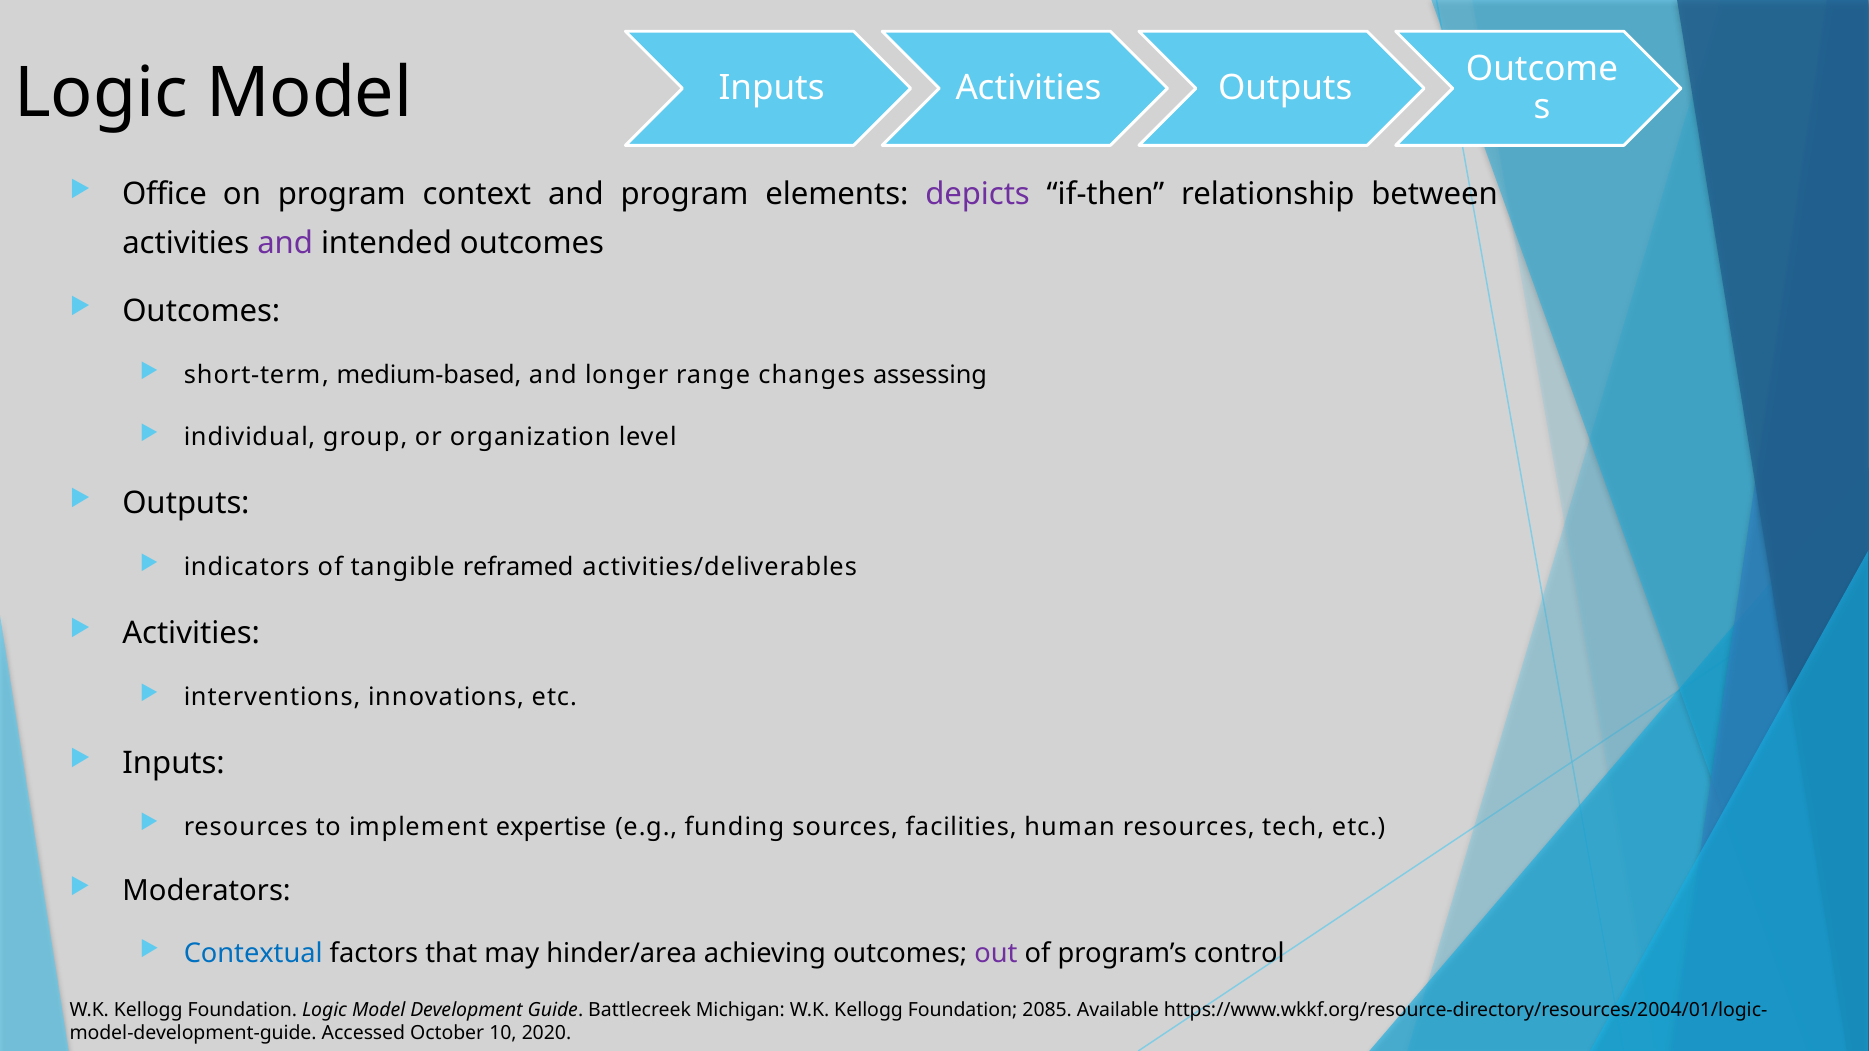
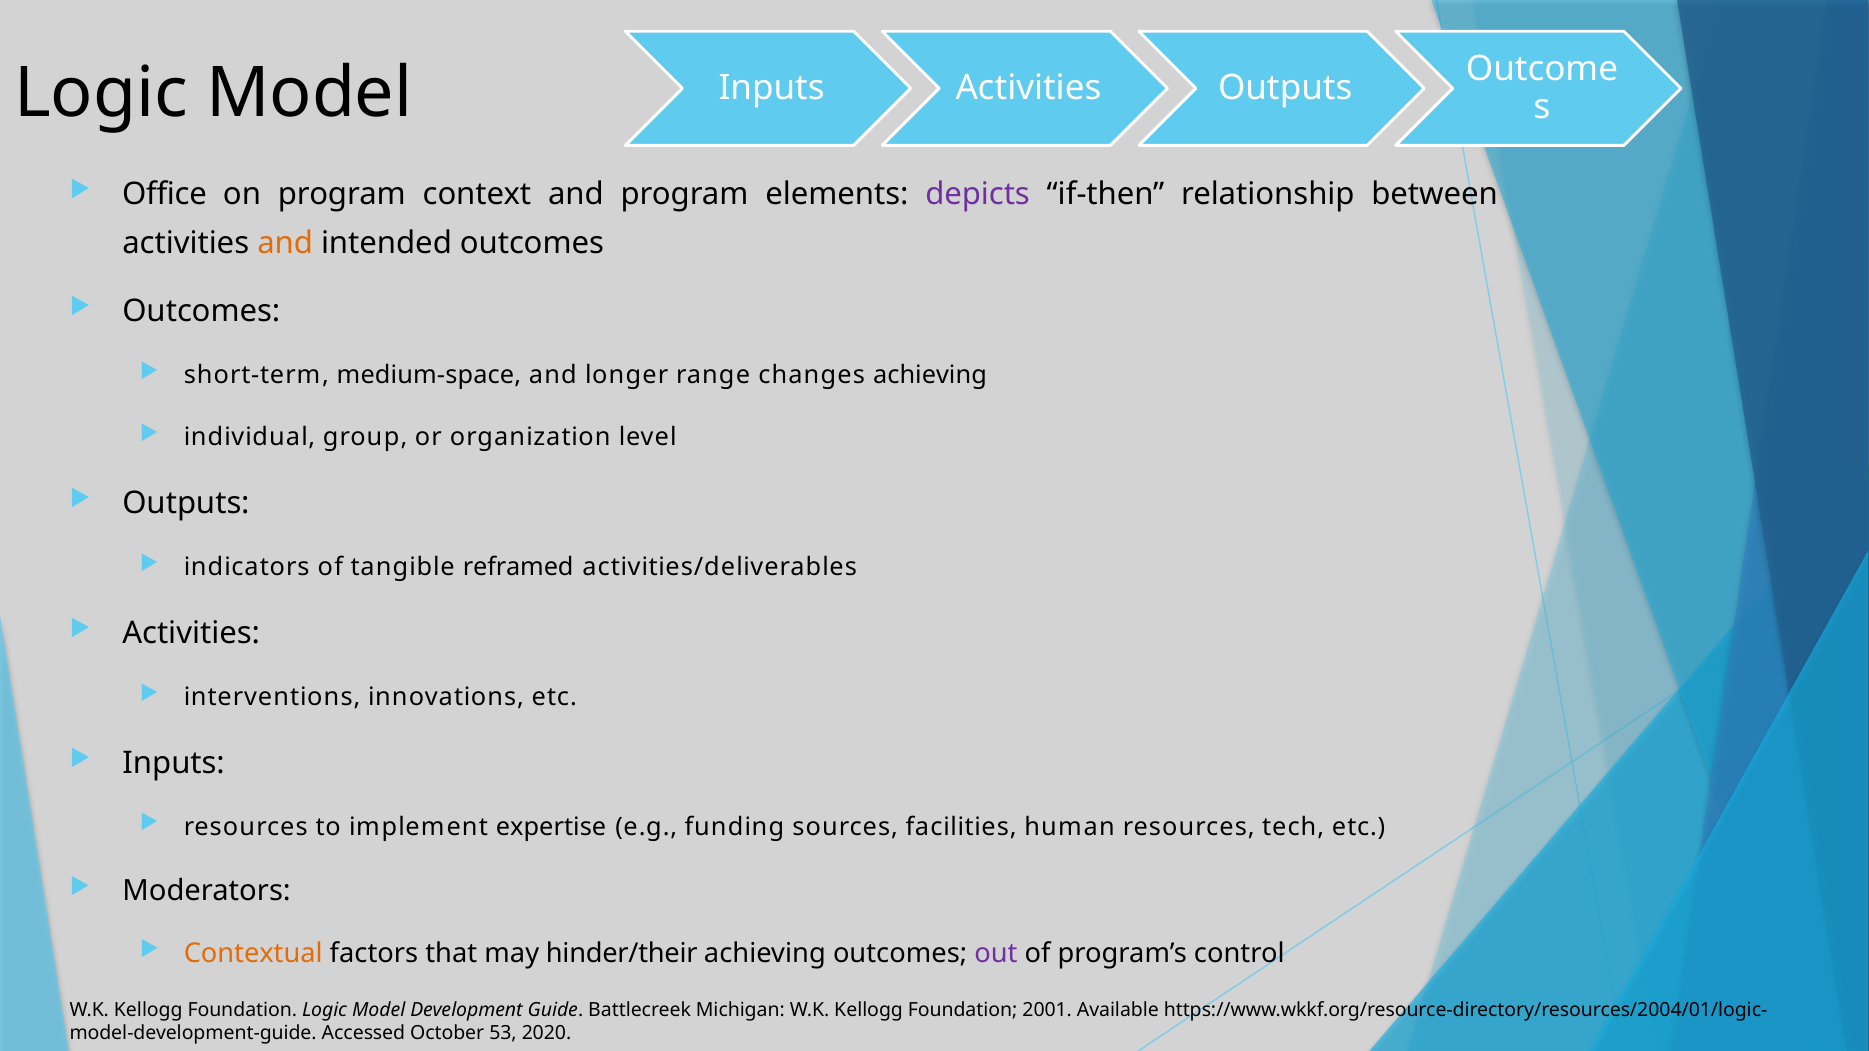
and colour: purple -> orange (285, 243)
medium-based: medium-based -> medium-space (429, 376)
changes assessing: assessing -> achieving (930, 376)
Contextual colour: blue -> orange (253, 954)
hinder/area: hinder/area -> hinder/their (622, 954)
2085: 2085 -> 2001 (1047, 1010)
10: 10 -> 53 (503, 1033)
